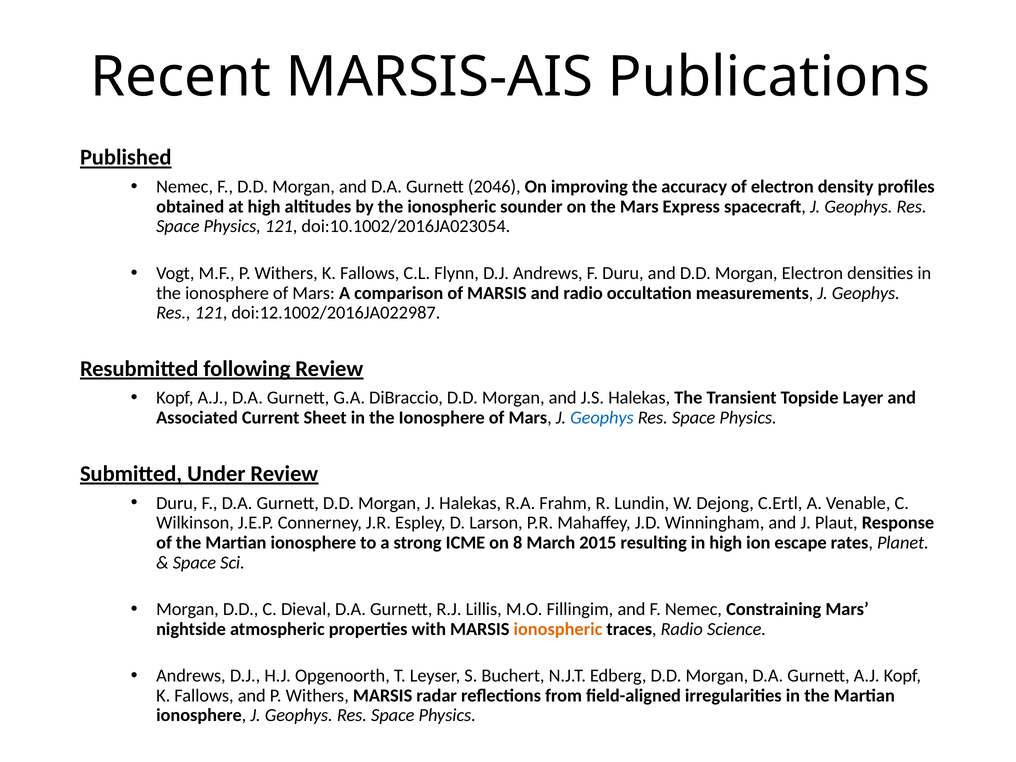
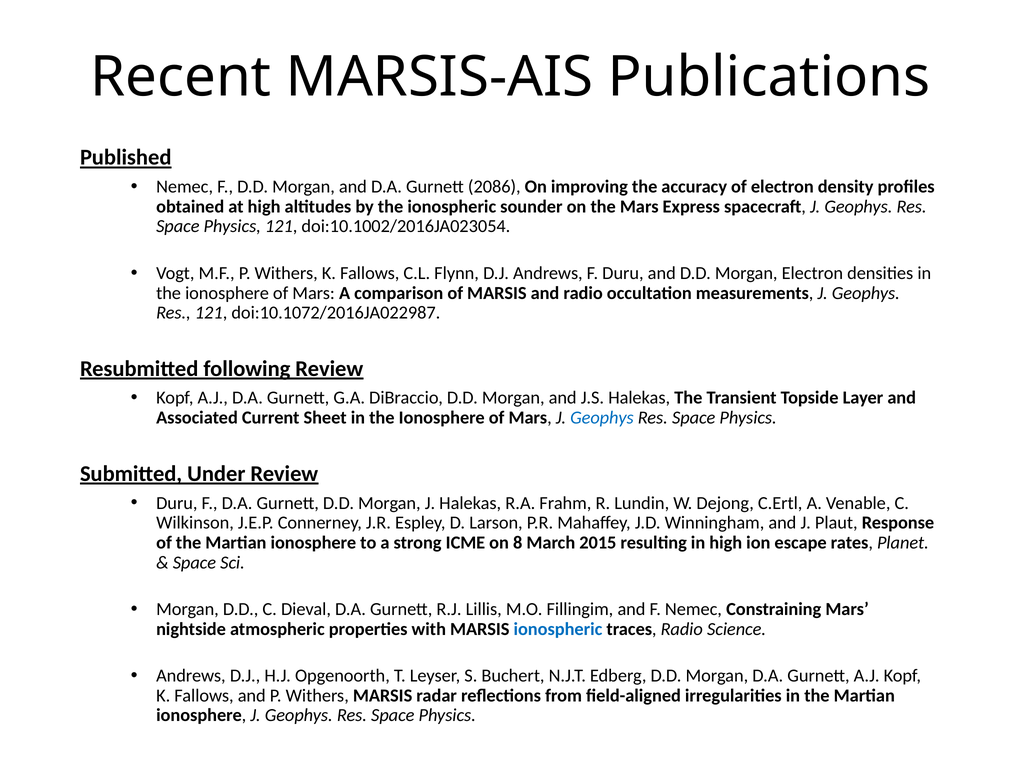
2046: 2046 -> 2086 (494, 187)
doi:12.1002/2016JA022987: doi:12.1002/2016JA022987 -> doi:10.1072/2016JA022987 (336, 313)
ionospheric colour: orange -> blue (558, 629)
